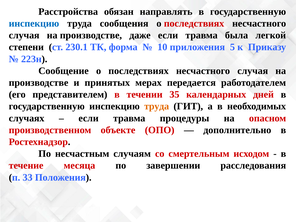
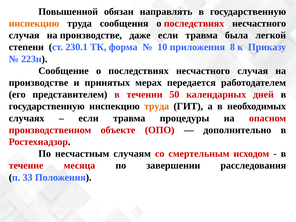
Расстройства: Расстройства -> Повышенной (68, 12)
инспекцию colour: blue -> orange (34, 23)
5: 5 -> 8 (232, 47)
35: 35 -> 50 (174, 94)
